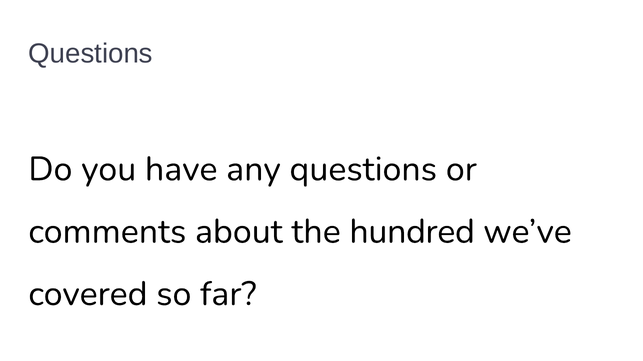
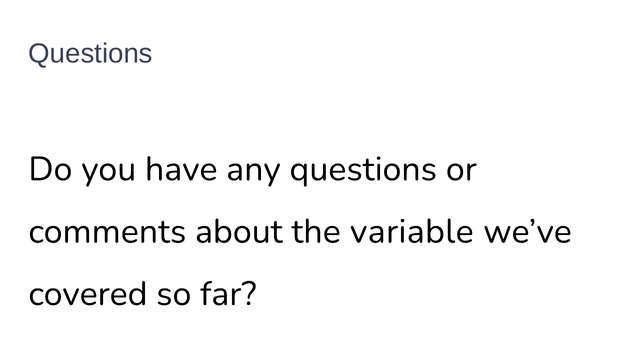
hundred: hundred -> variable (412, 232)
